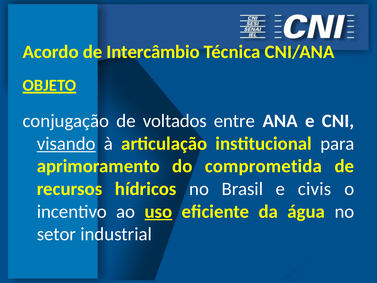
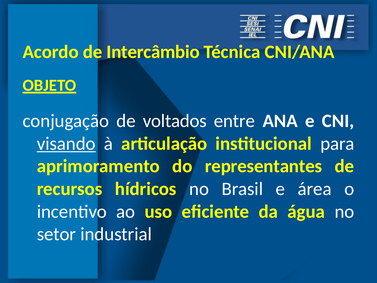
comprometida: comprometida -> representantes (264, 166)
civis: civis -> área (315, 189)
uso underline: present -> none (158, 211)
